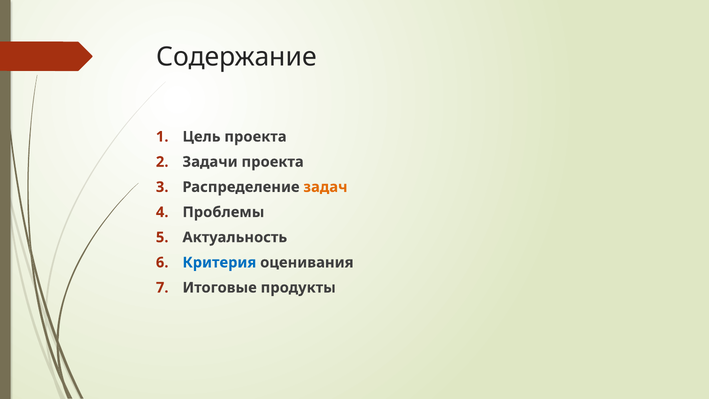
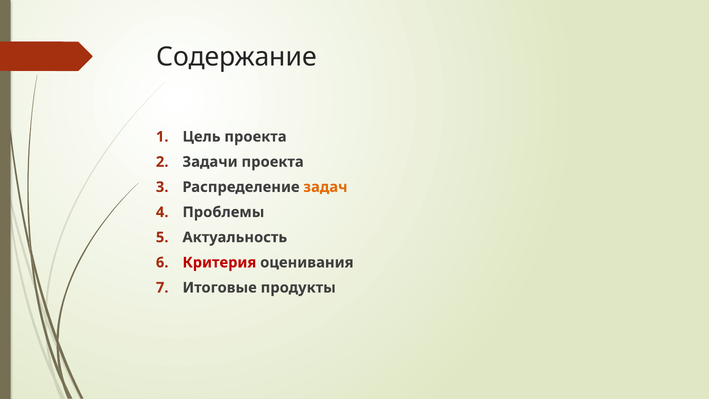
Критерия colour: blue -> red (219, 262)
